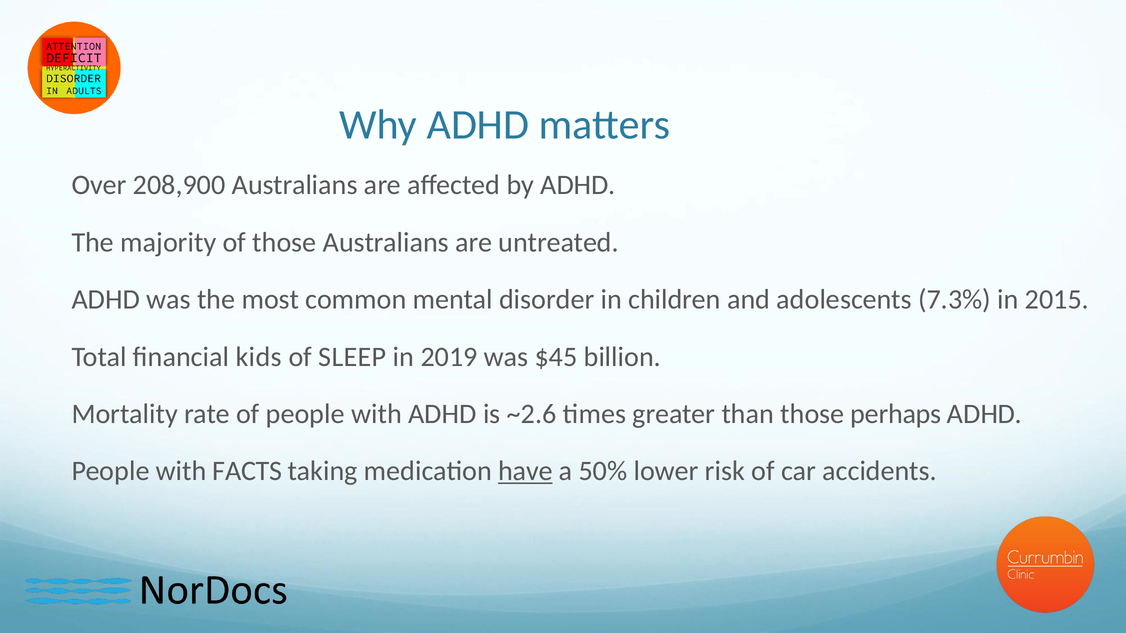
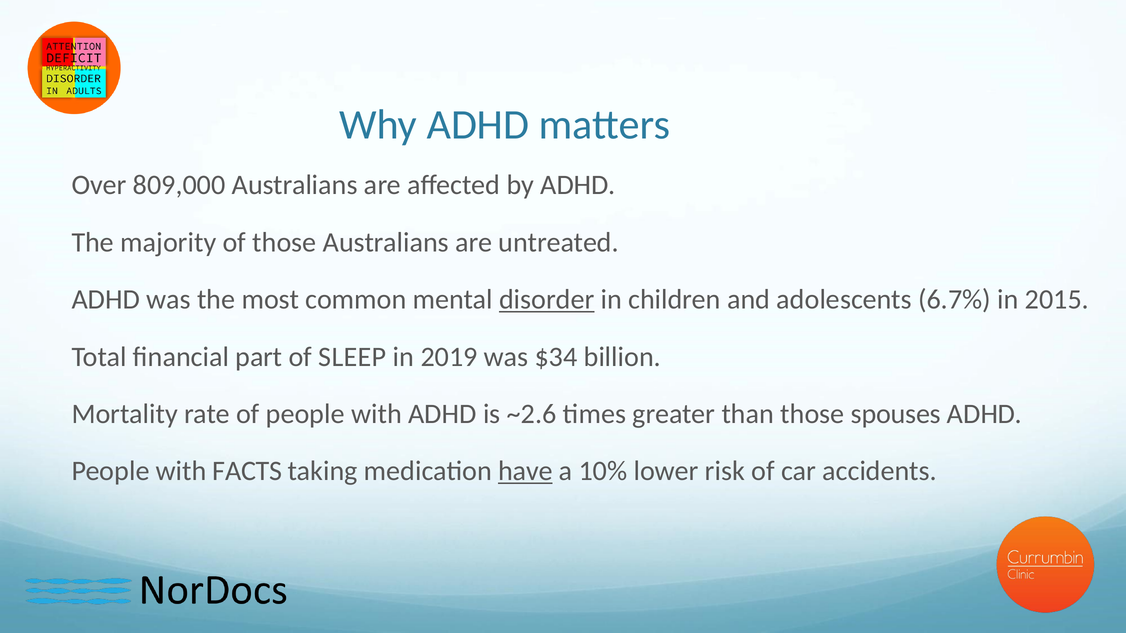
208,900: 208,900 -> 809,000 (179, 185)
disorder underline: none -> present (547, 300)
7.3%: 7.3% -> 6.7% (955, 300)
kids: kids -> part (259, 357)
$45: $45 -> $34 (556, 357)
perhaps: perhaps -> spouses (896, 414)
50%: 50% -> 10% (603, 471)
